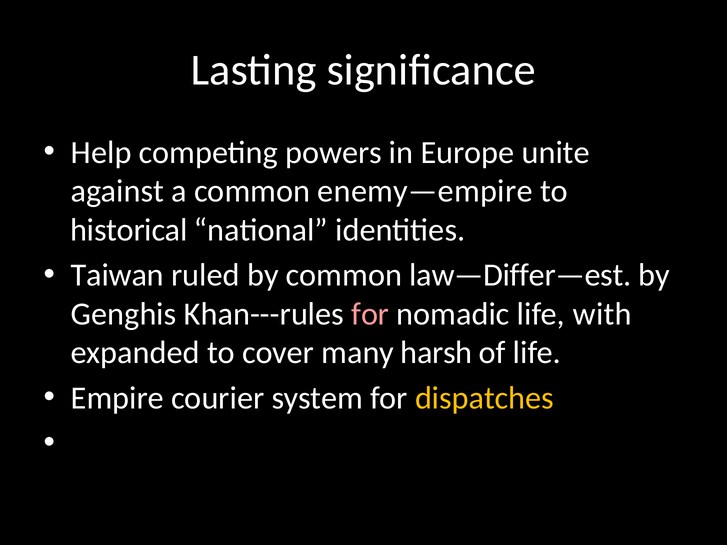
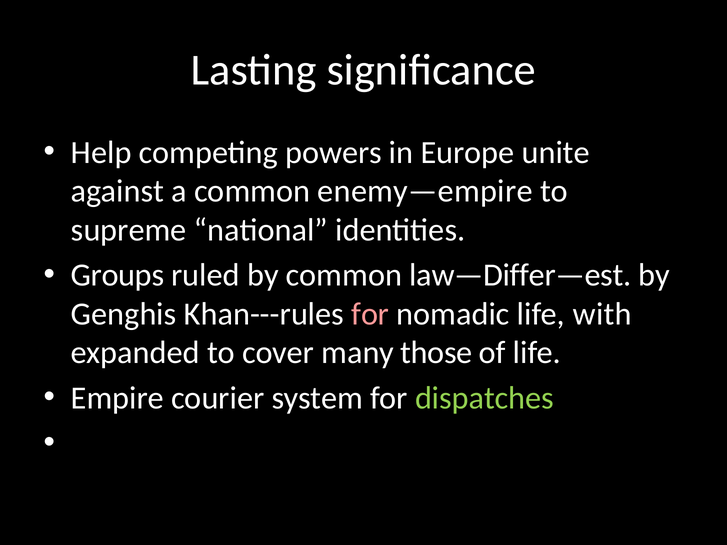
historical: historical -> supreme (129, 230)
Taiwan: Taiwan -> Groups (117, 275)
harsh: harsh -> those (436, 353)
dispatches colour: yellow -> light green (484, 398)
